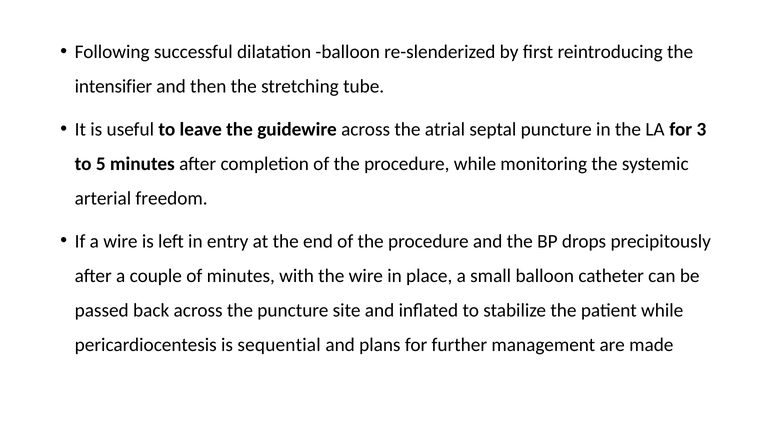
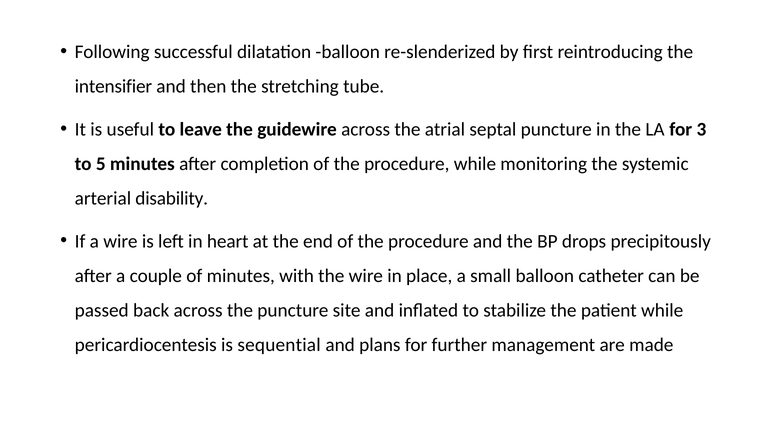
freedom: freedom -> disability (172, 199)
entry: entry -> heart (228, 241)
